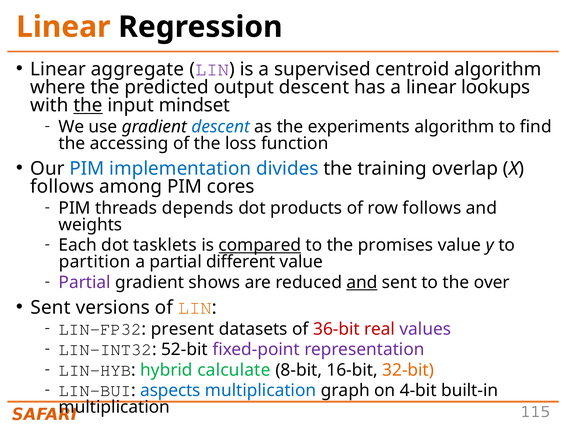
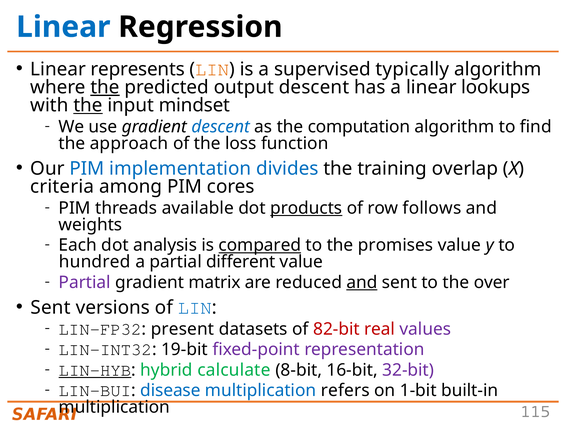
Linear colour: orange -> blue (63, 27)
aggregate: aggregate -> represents (138, 69)
LIN colour: purple -> orange (212, 69)
centroid: centroid -> typically (412, 69)
the underline: none -> present (105, 87)
experiments: experiments -> computation (359, 127)
accessing: accessing -> approach (129, 143)
follows: follows -> criteria (62, 187)
depends: depends -> available (198, 208)
products underline: none -> present (306, 208)
tasklets: tasklets -> analysis (165, 245)
partition: partition -> hundred (95, 262)
shows: shows -> matrix (214, 283)
LIN colour: orange -> blue (195, 308)
36-bit: 36-bit -> 82-bit (337, 329)
52-bit: 52-bit -> 19-bit (184, 350)
LIN-HYB underline: none -> present (95, 370)
32-bit colour: orange -> purple (408, 370)
aspects: aspects -> disease (170, 391)
graph: graph -> refers (345, 391)
4-bit: 4-bit -> 1-bit (418, 391)
